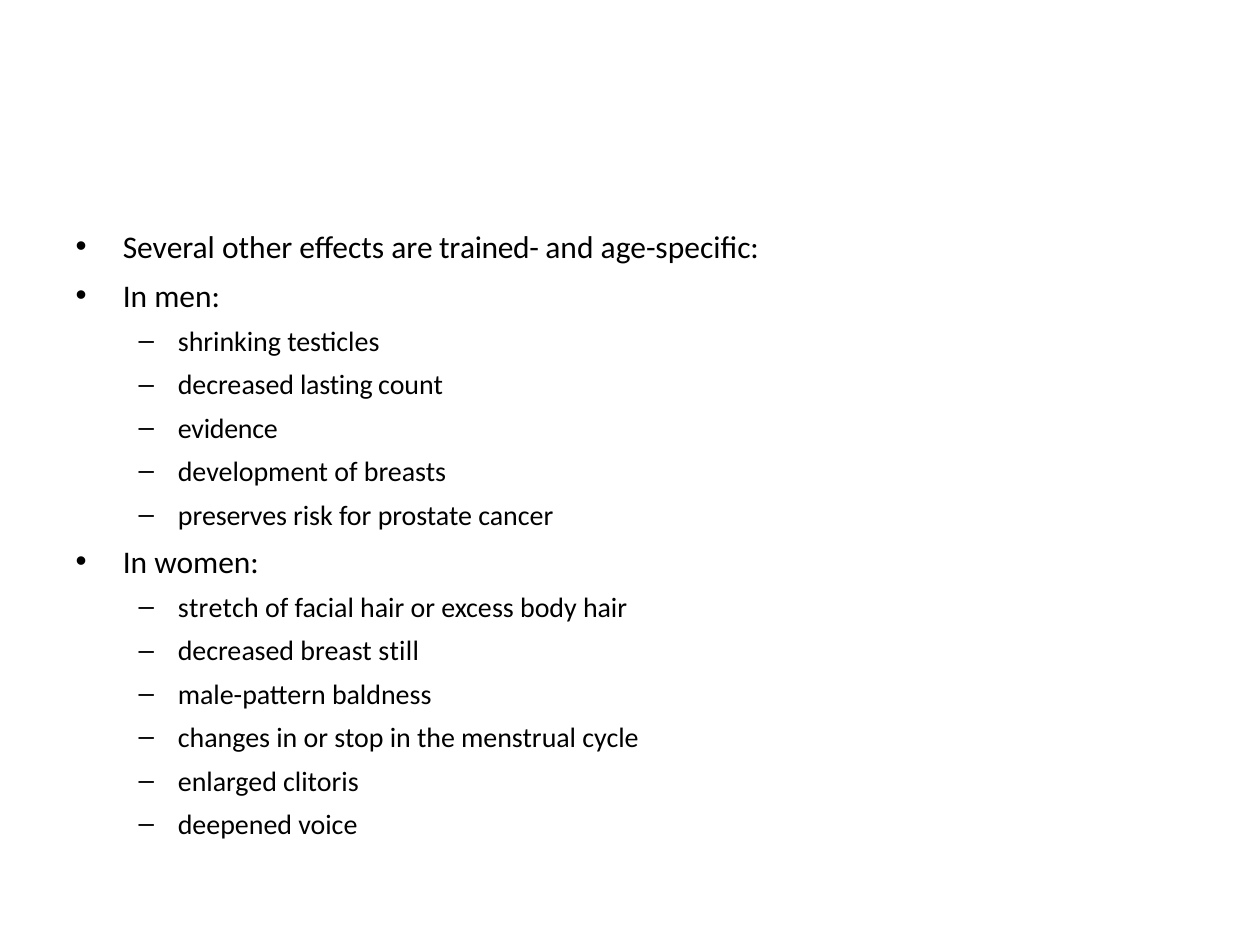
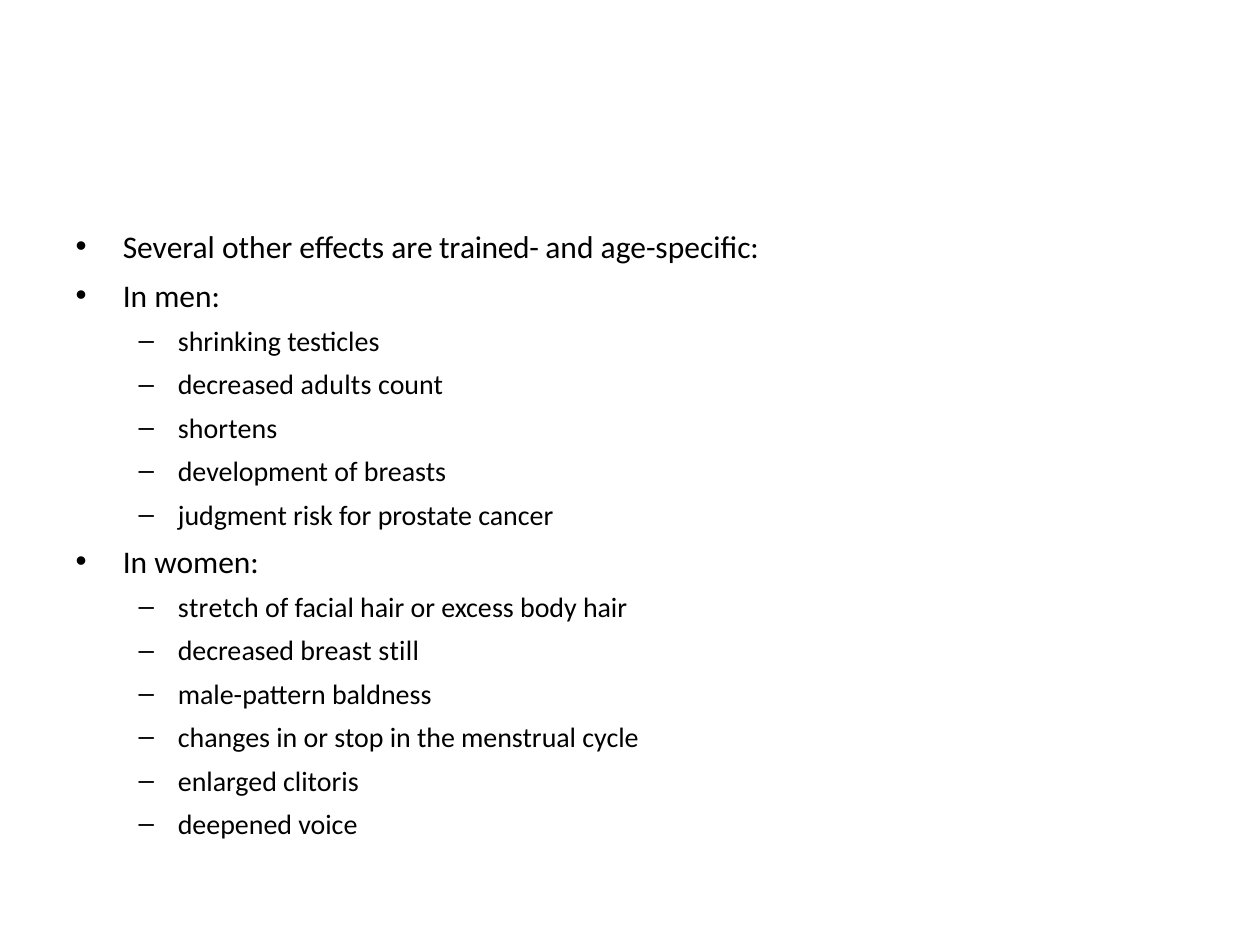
lasting: lasting -> adults (336, 386)
evidence: evidence -> shortens (228, 429)
preserves: preserves -> judgment (232, 516)
